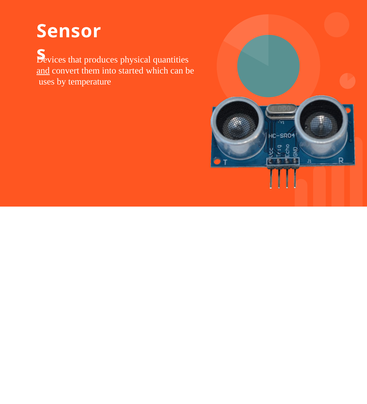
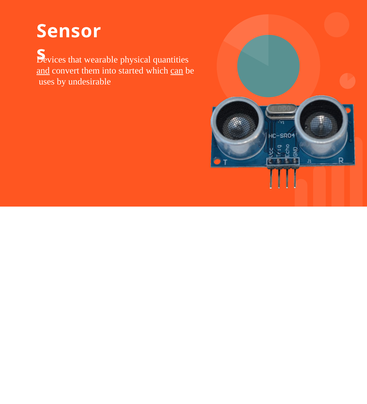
produces: produces -> wearable (101, 60)
can underline: none -> present (177, 71)
temperature: temperature -> undesirable (90, 82)
